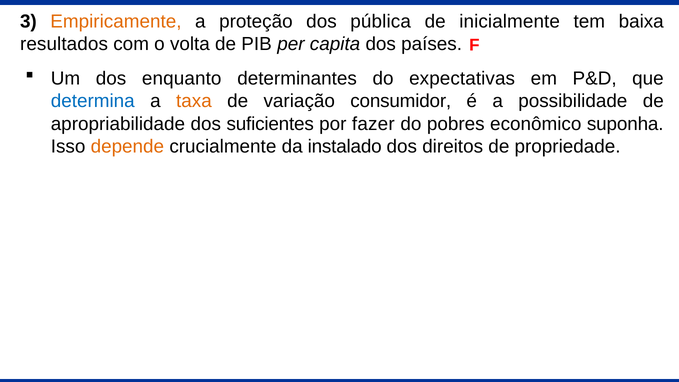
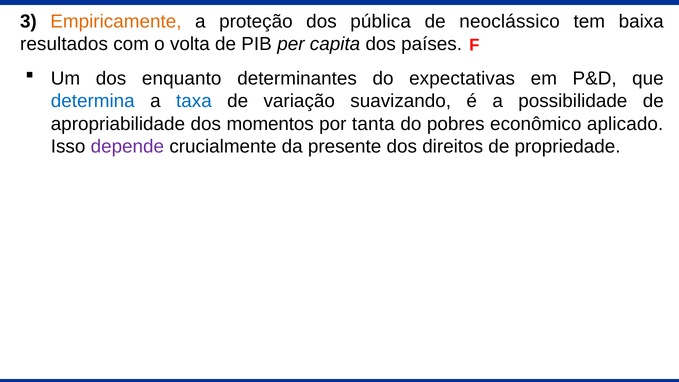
inicialmente: inicialmente -> neoclássico (510, 22)
taxa colour: orange -> blue (194, 101)
consumidor: consumidor -> suavizando (401, 101)
suficientes: suficientes -> momentos (270, 124)
fazer: fazer -> tanta (373, 124)
suponha: suponha -> aplicado (625, 124)
depende colour: orange -> purple (127, 147)
instalado: instalado -> presente (345, 147)
